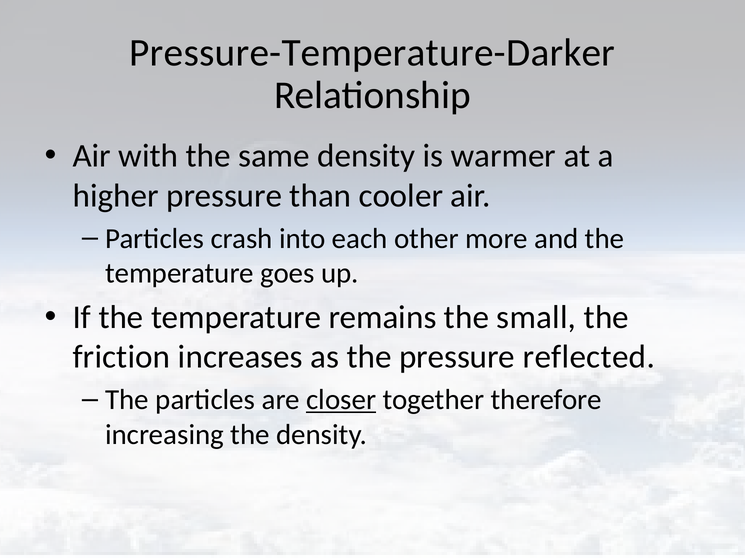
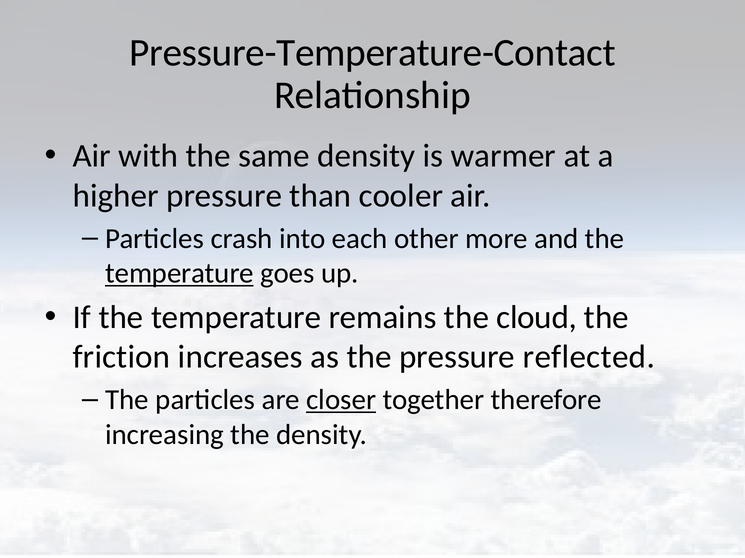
Pressure-Temperature-Darker: Pressure-Temperature-Darker -> Pressure-Temperature-Contact (372, 53)
temperature underline: none -> present (180, 274)
small: small -> cloud (537, 318)
